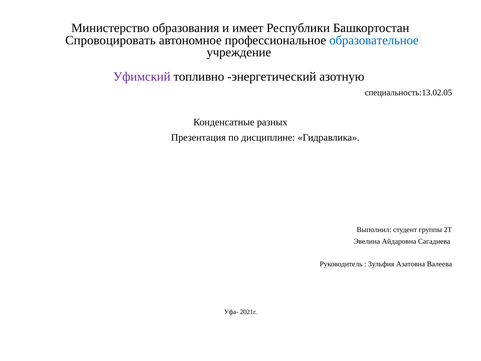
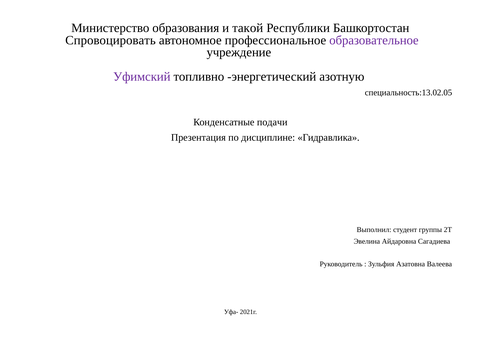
имеет: имеет -> такой (248, 28)
образовательное colour: blue -> purple (374, 40)
разных: разных -> подачи (272, 122)
